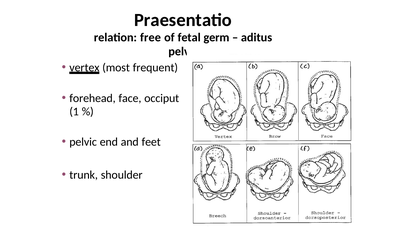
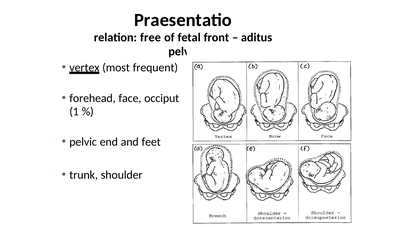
germ: germ -> front (216, 38)
